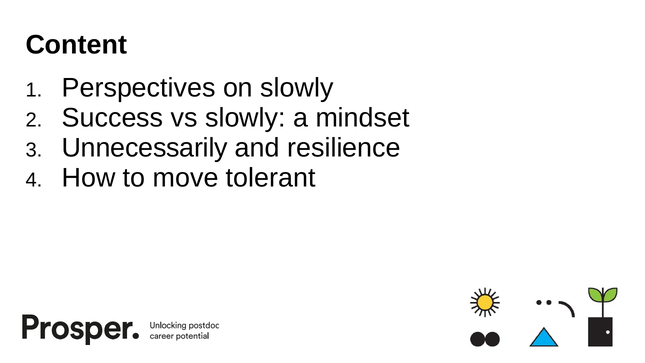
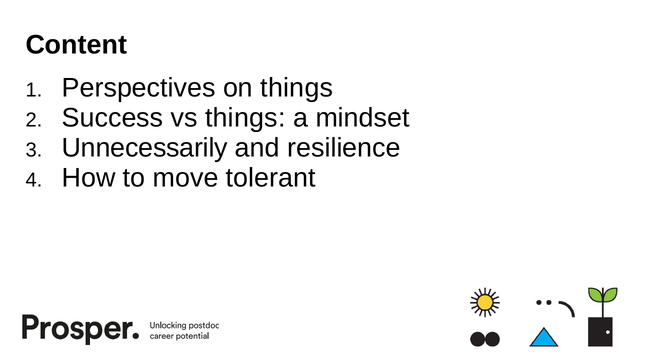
on slowly: slowly -> things (297, 88)
vs slowly: slowly -> things (245, 118)
